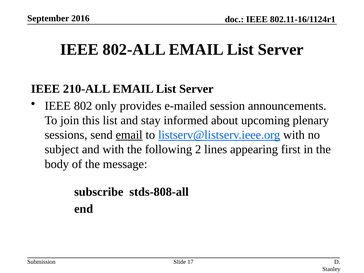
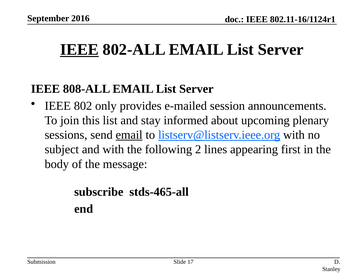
IEEE underline: none -> present (79, 50)
210-ALL: 210-ALL -> 808-ALL (87, 89)
stds-808-all: stds-808-all -> stds-465-all (159, 192)
